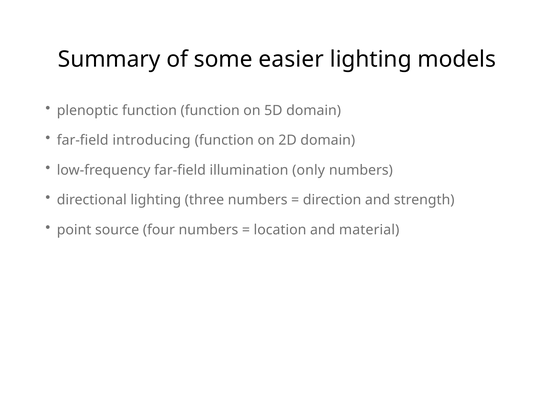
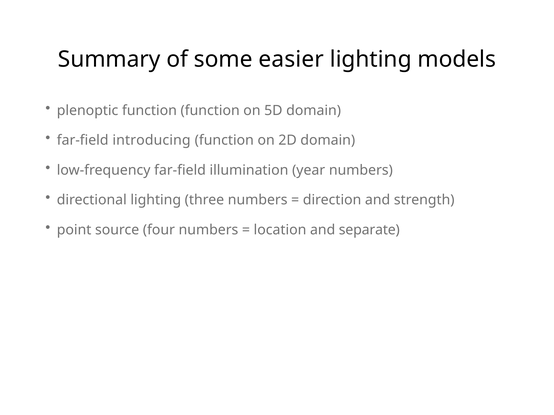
only: only -> year (309, 170)
material: material -> separate (369, 230)
